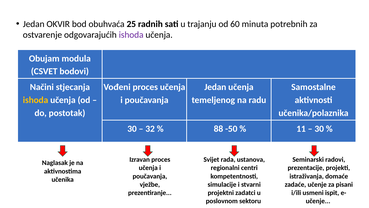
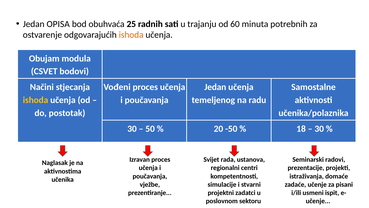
OKVIR: OKVIR -> OPISA (58, 24)
ishoda colour: purple -> orange (131, 35)
32: 32 -> 50 (150, 129)
88: 88 -> 20 (218, 129)
11: 11 -> 18 (301, 129)
